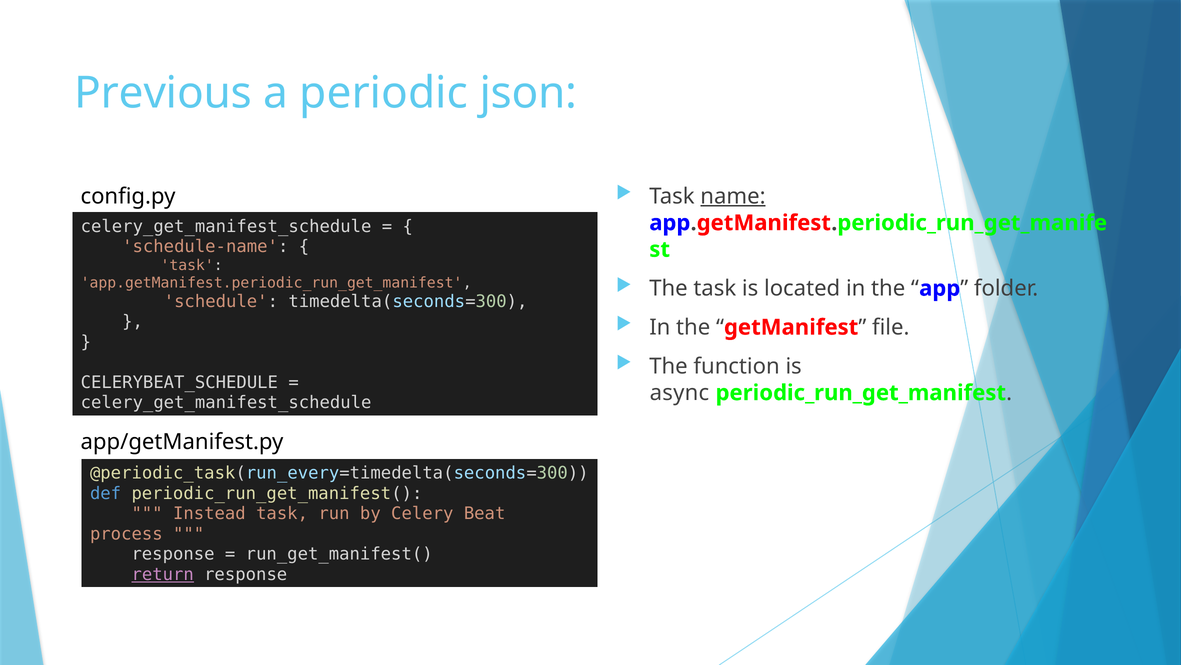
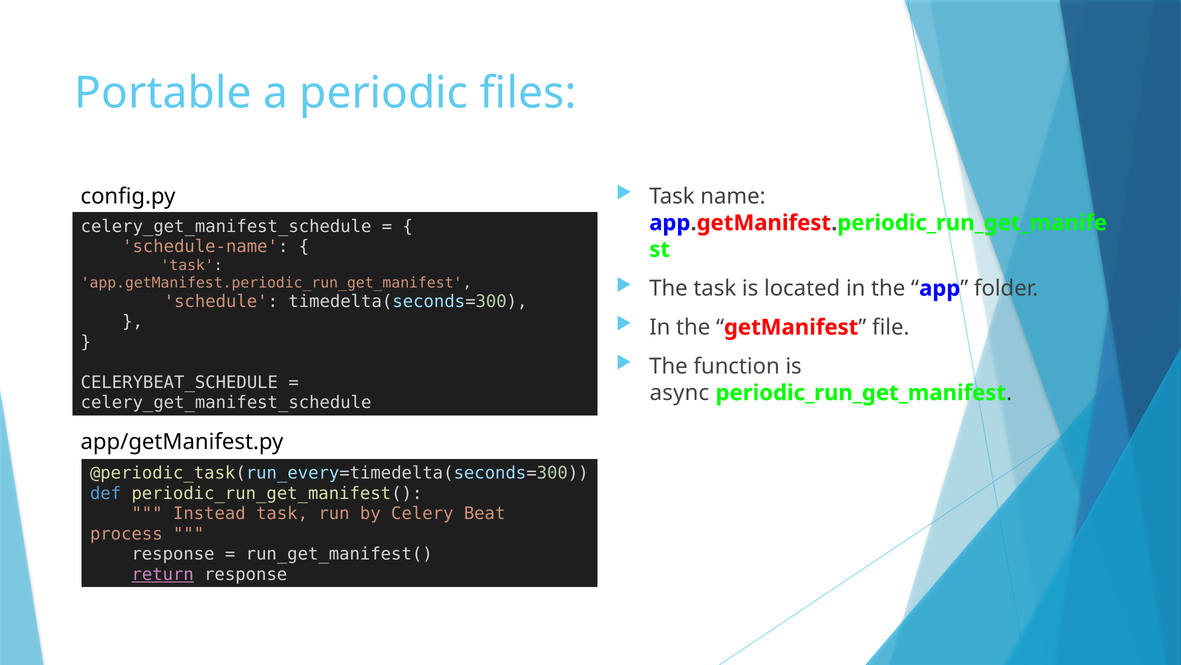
Previous: Previous -> Portable (163, 93)
json: json -> files (528, 93)
name underline: present -> none (733, 196)
